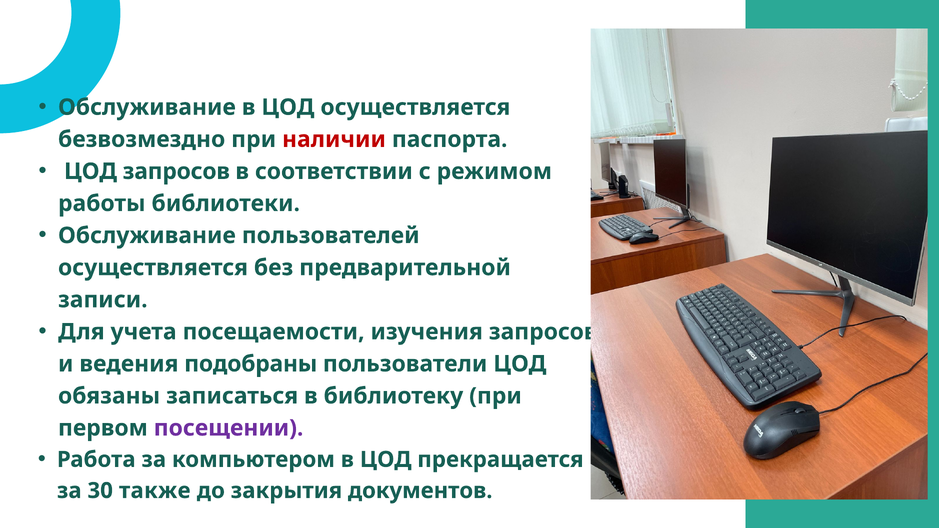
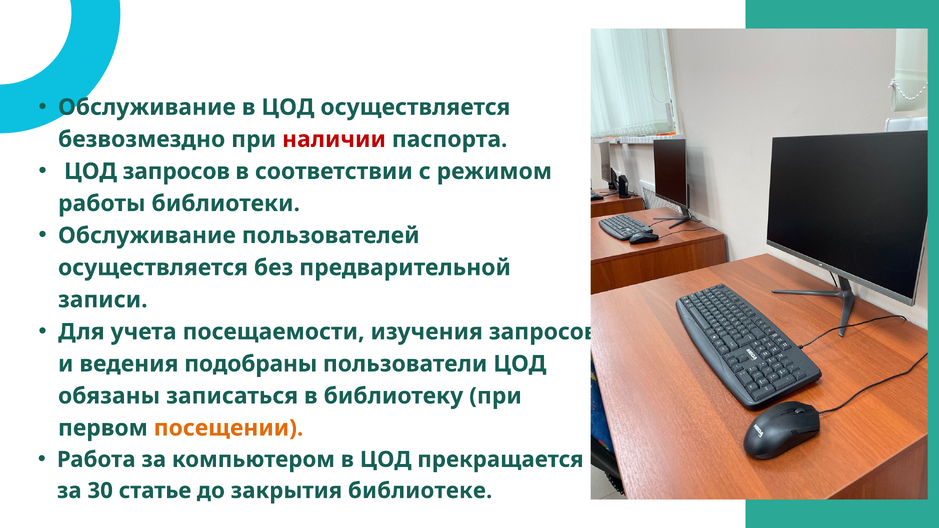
посещении colour: purple -> orange (229, 428)
также: также -> статье (155, 491)
документов: документов -> библиотеке (420, 491)
